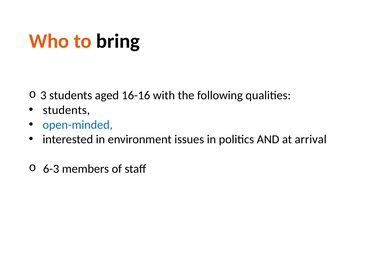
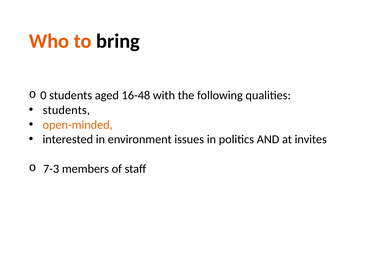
3: 3 -> 0 (43, 95)
16-16: 16-16 -> 16-48 (136, 95)
open-minded colour: blue -> orange (78, 125)
arrival: arrival -> invites (311, 140)
6-3: 6-3 -> 7-3 (51, 169)
